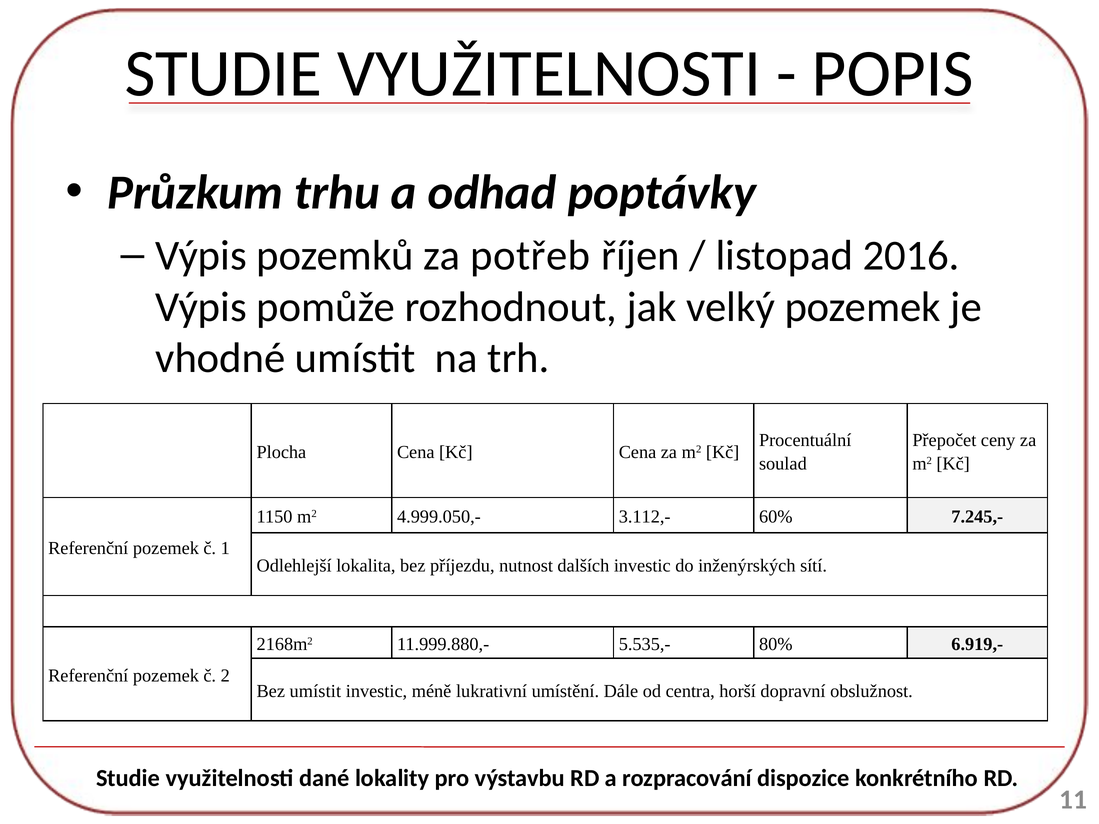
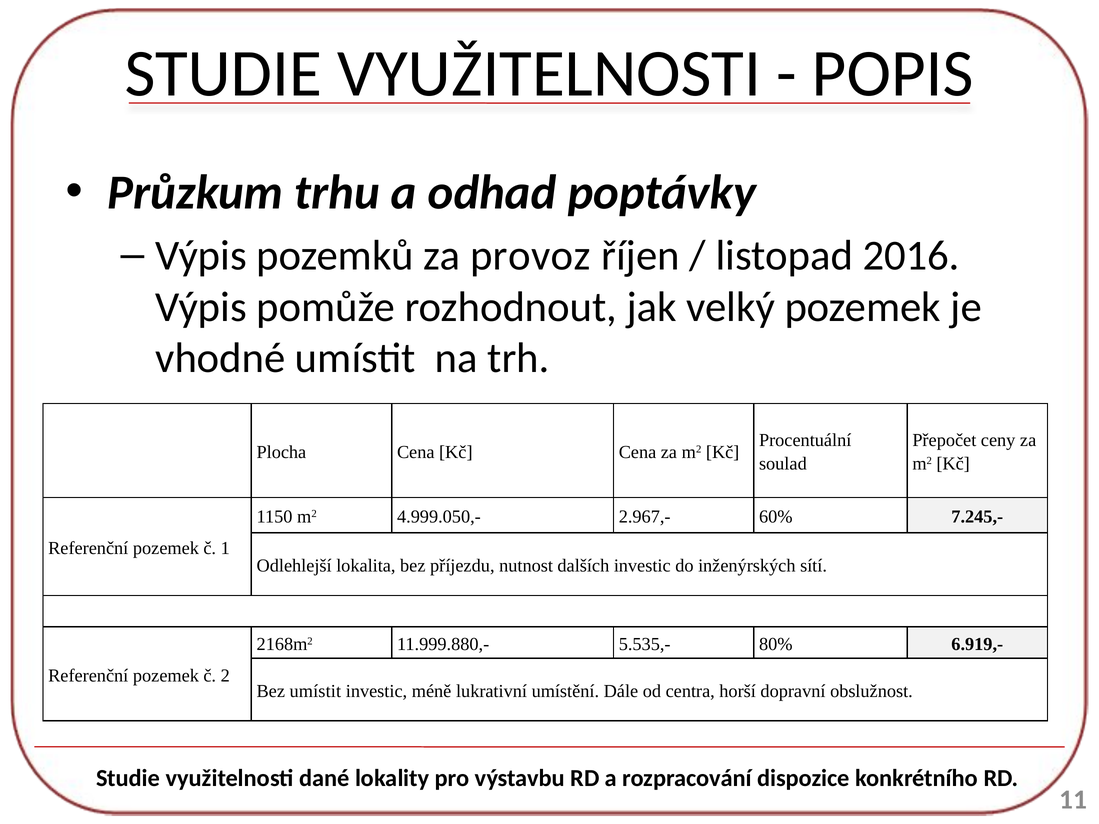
potřeb: potřeb -> provoz (530, 256)
3.112,-: 3.112,- -> 2.967,- (645, 517)
